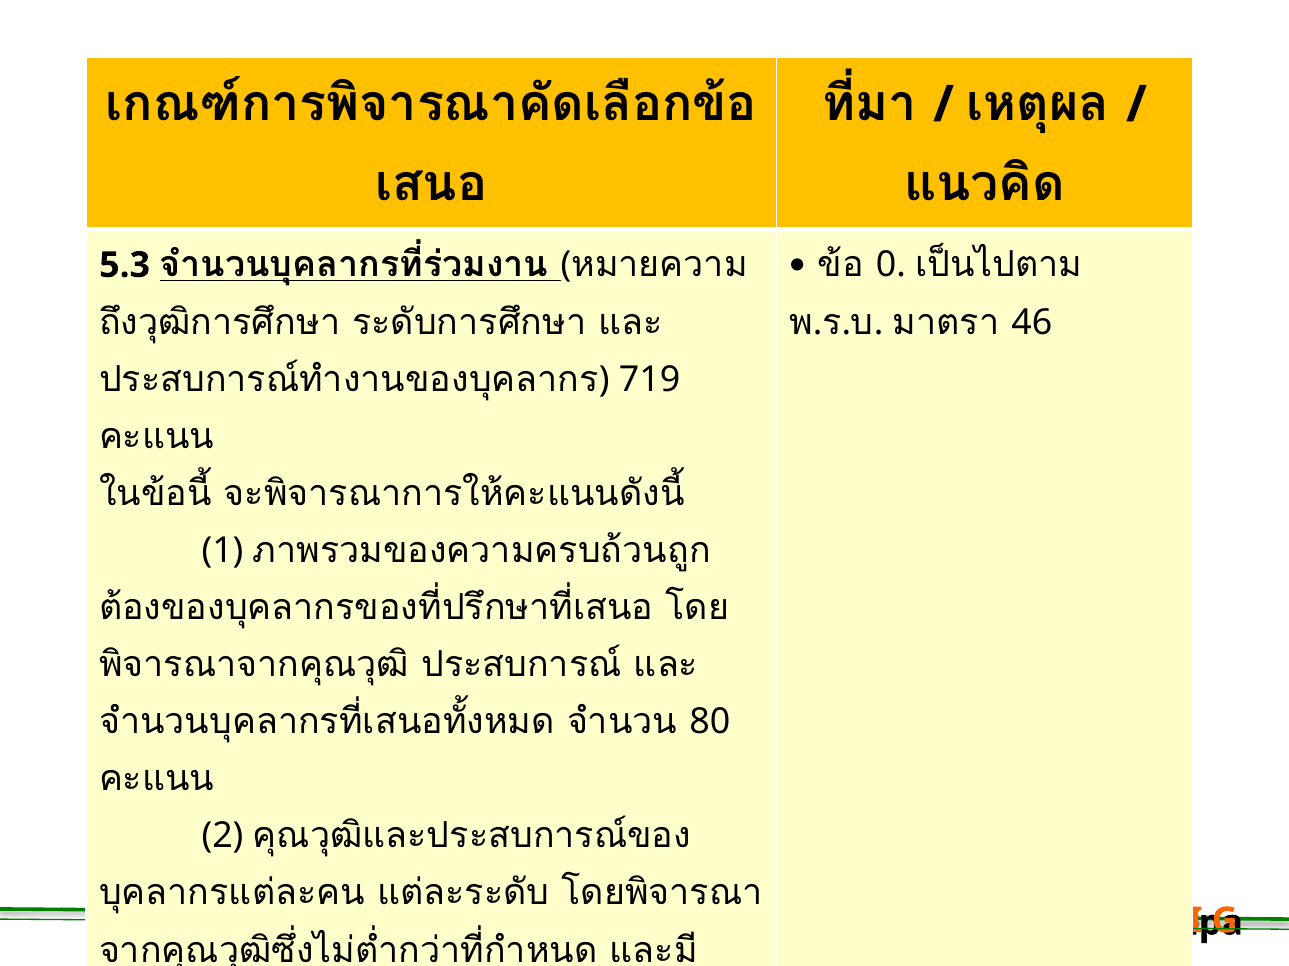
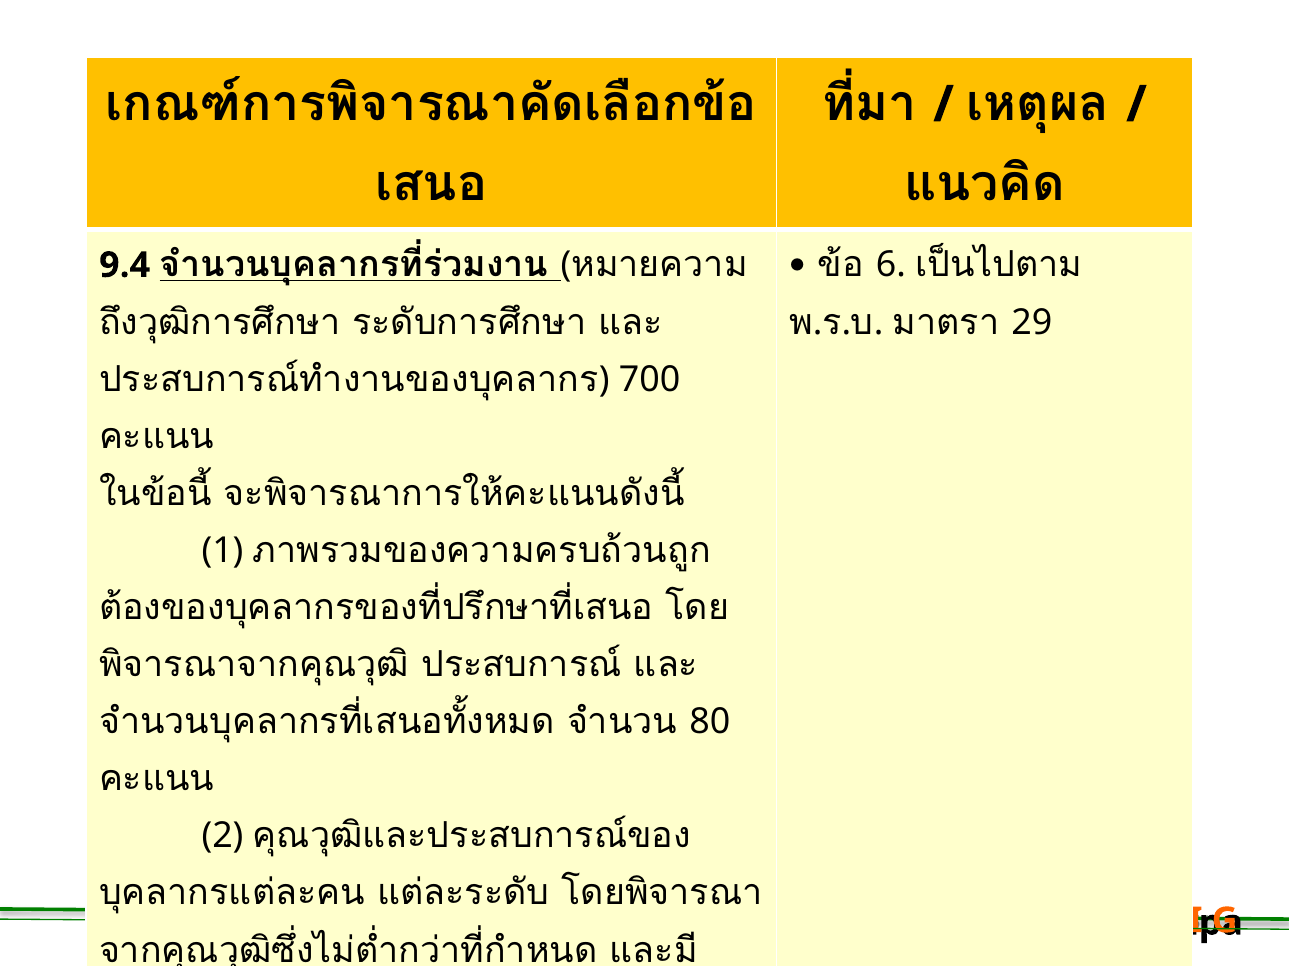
0: 0 -> 6 (891, 265)
5.3: 5.3 -> 9.4 (125, 265)
46: 46 -> 29 (1032, 322)
719: 719 -> 700 (650, 380)
